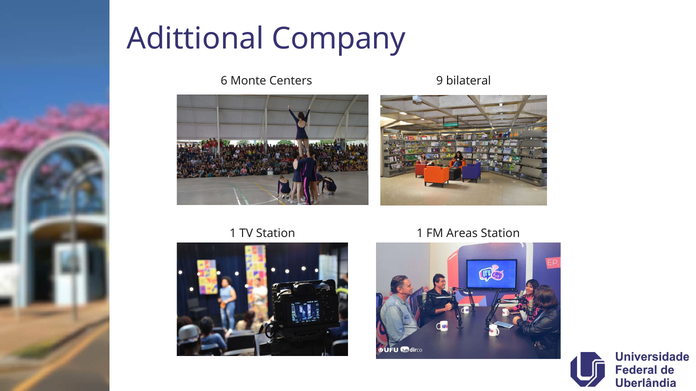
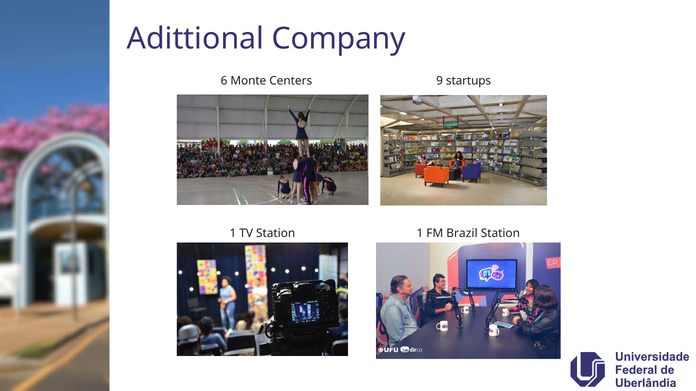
bilateral: bilateral -> startups (469, 81)
Areas: Areas -> Brazil (462, 234)
